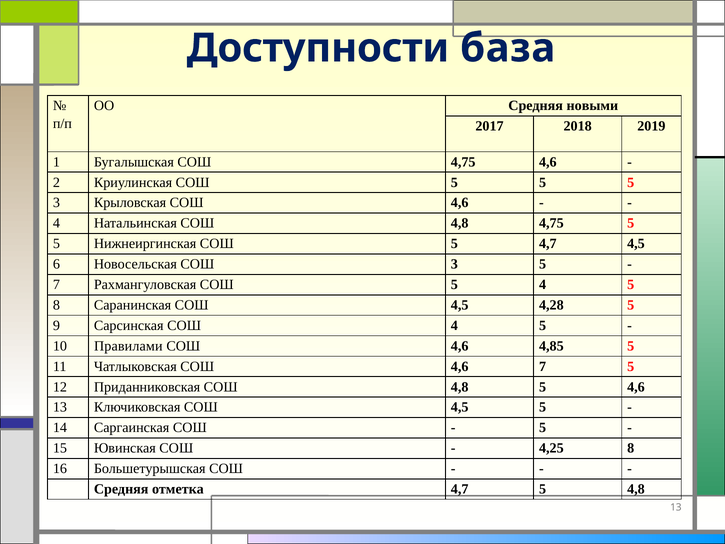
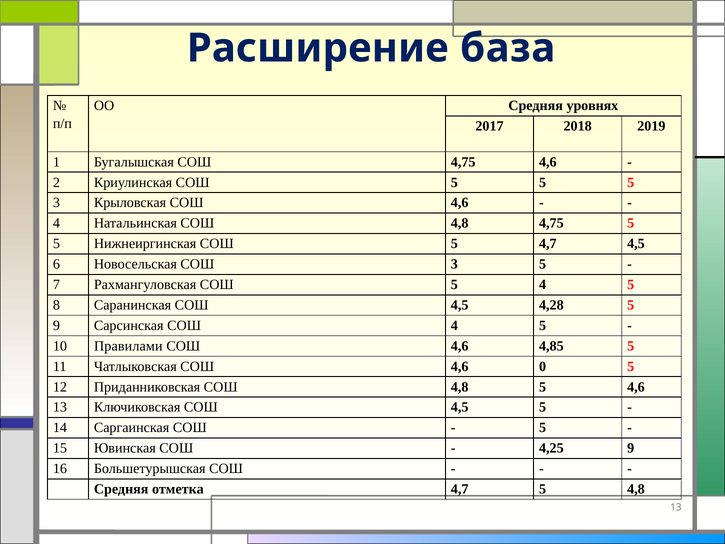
Доступности: Доступности -> Расширение (318, 48)
новыми: новыми -> уровнях (592, 106)
4,6 7: 7 -> 0 (543, 366)
4,25 8: 8 -> 9 (631, 448)
